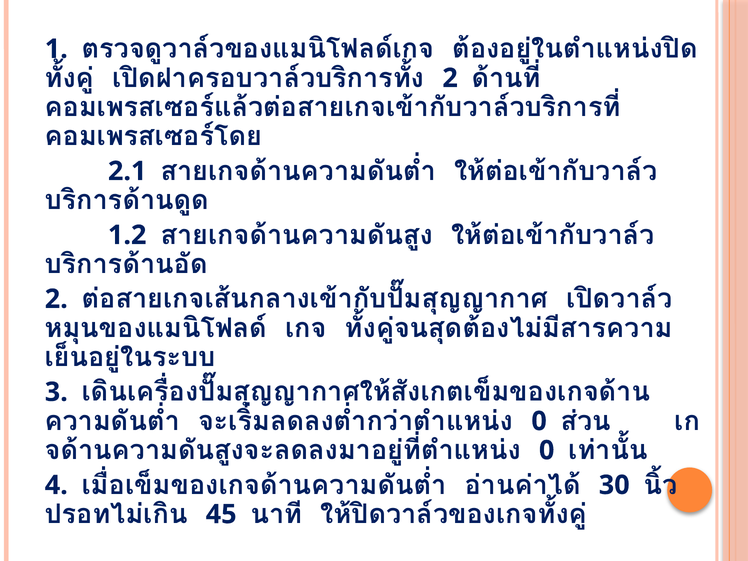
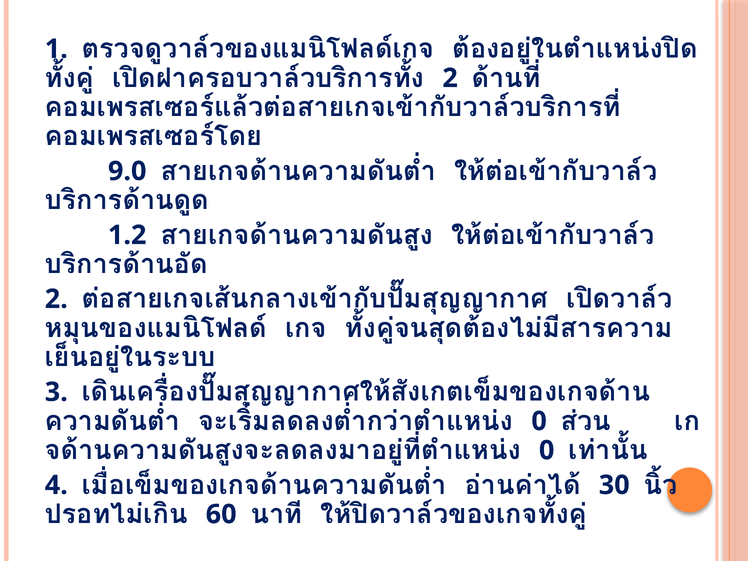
2.1: 2.1 -> 9.0 (127, 171)
45: 45 -> 60 (221, 514)
